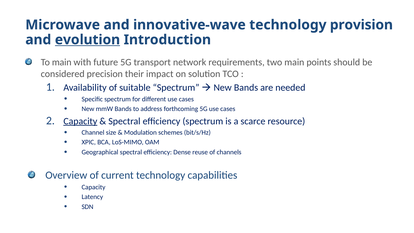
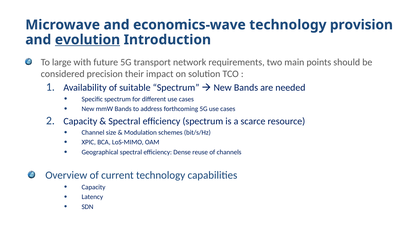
innovative-wave: innovative-wave -> economics-wave (189, 25)
To main: main -> large (62, 62)
Capacity underline: present -> none (80, 121)
